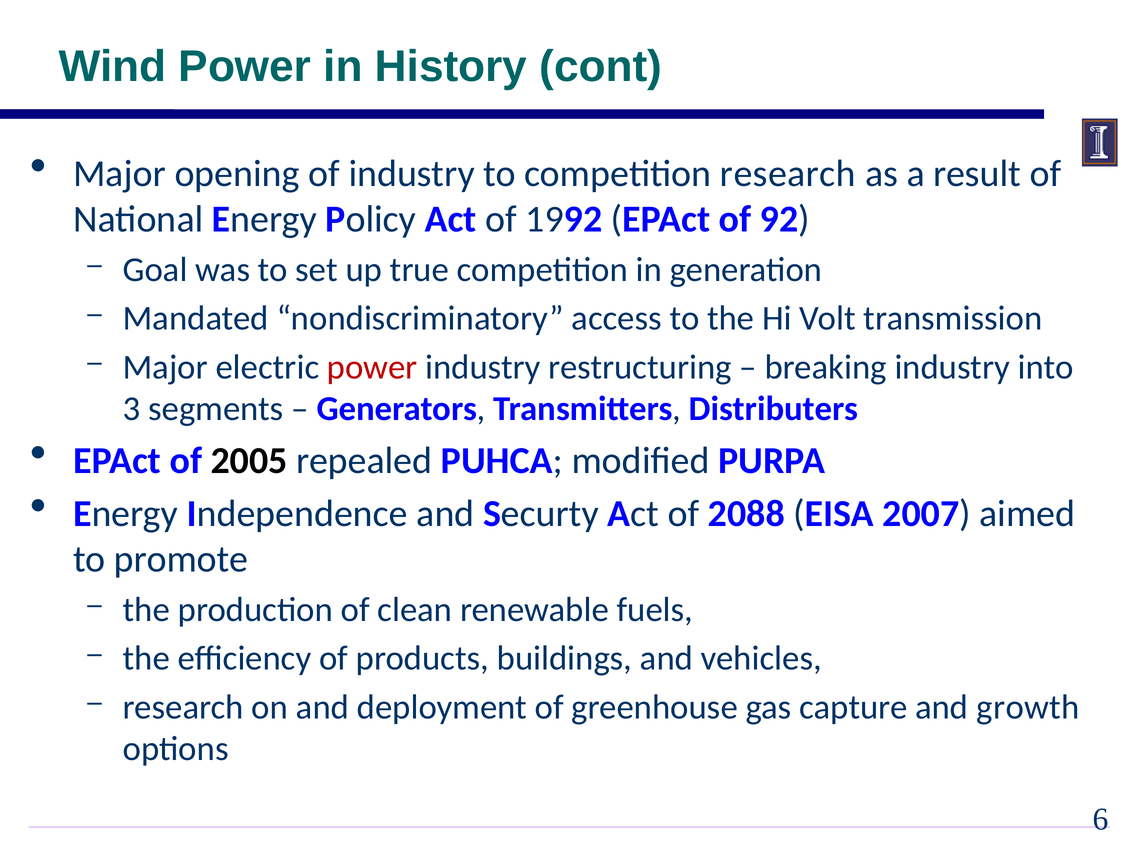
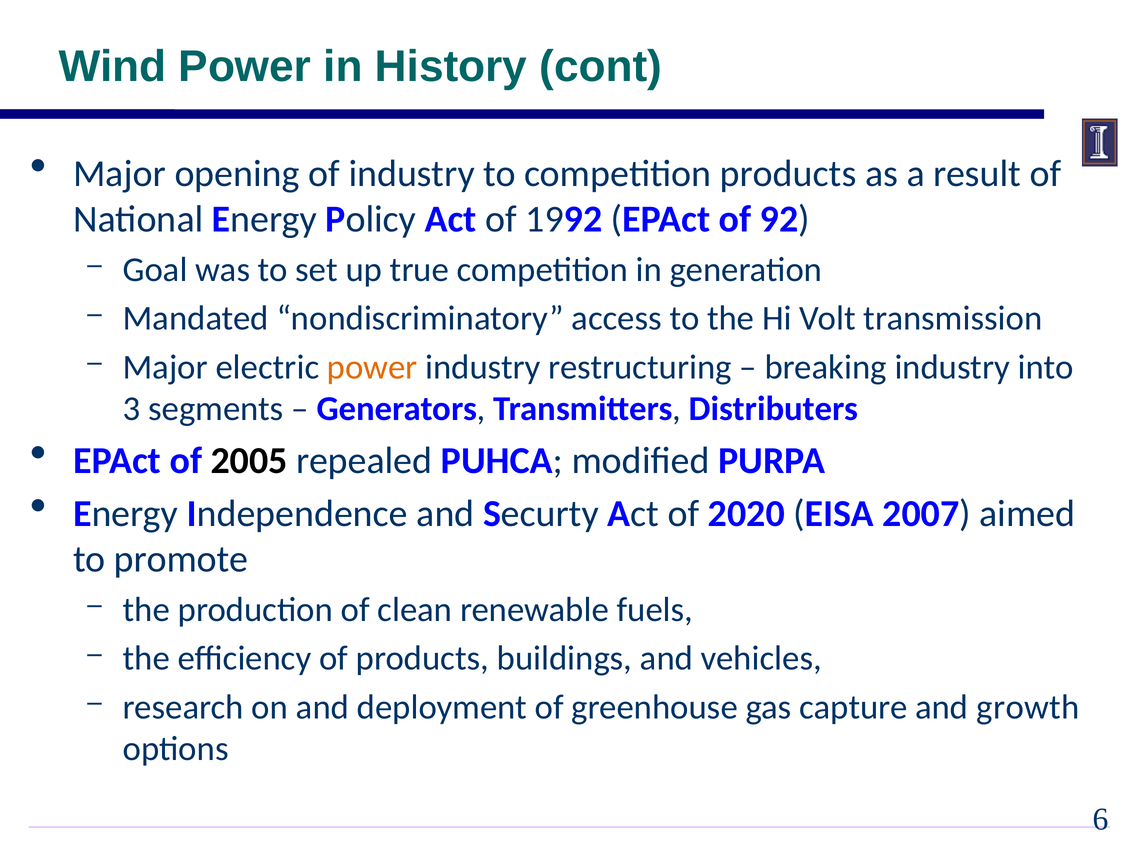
competition research: research -> products (788, 174)
power colour: red -> orange (372, 367)
2088: 2088 -> 2020 (746, 513)
